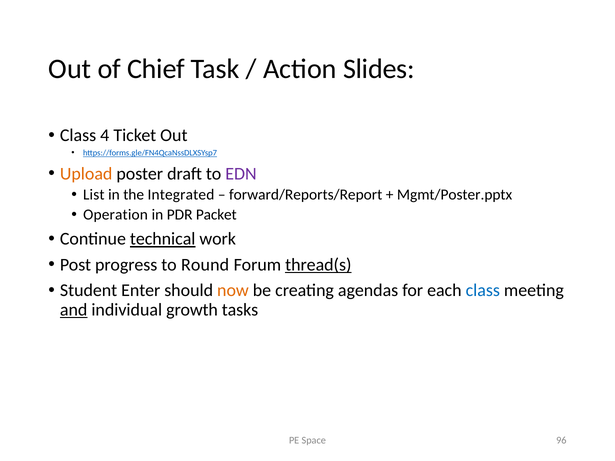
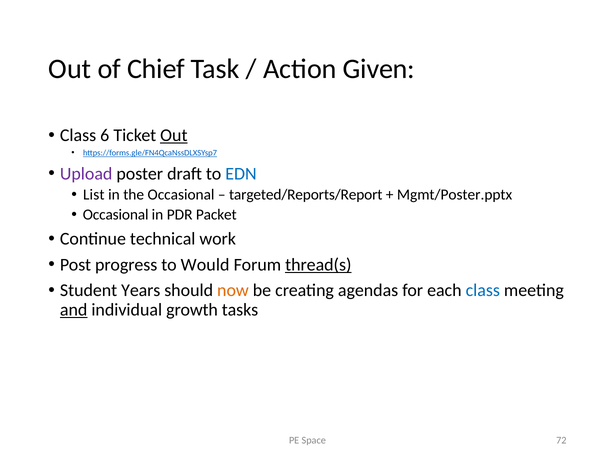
Slides: Slides -> Given (379, 69)
4: 4 -> 6 (105, 135)
Out underline: none -> present (174, 135)
Upload colour: orange -> purple (86, 174)
EDN colour: purple -> blue (241, 174)
the Integrated: Integrated -> Occasional (181, 195)
forward/Reports/Report: forward/Reports/Report -> targeted/Reports/Report (306, 195)
Operation: Operation -> Occasional (116, 215)
technical underline: present -> none (163, 239)
Round: Round -> Would (205, 265)
Enter: Enter -> Years (141, 291)
96: 96 -> 72 (561, 440)
